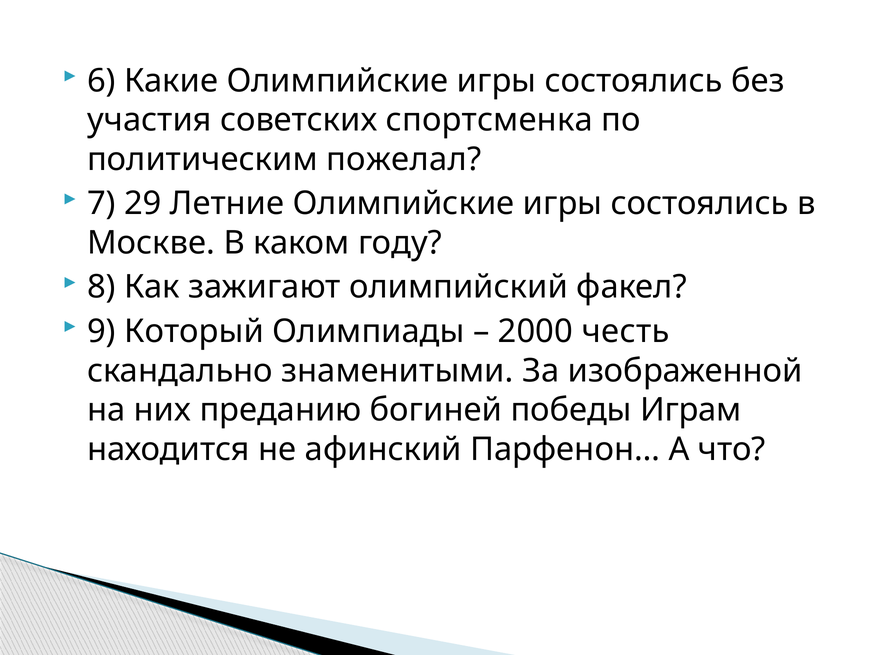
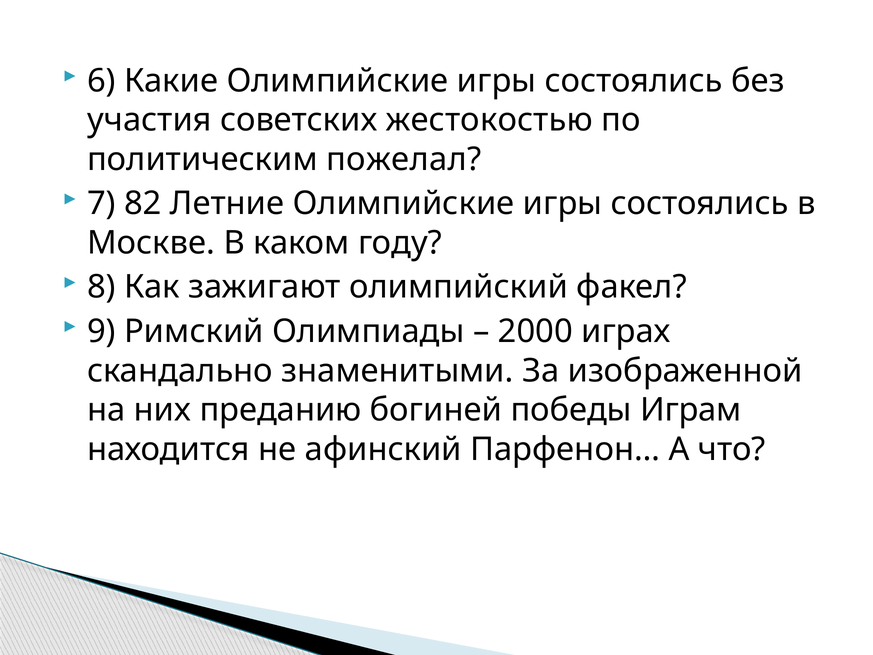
спортсменка: спортсменка -> жестокостью (489, 120)
29: 29 -> 82 (143, 204)
Который: Который -> Римский (194, 331)
честь: честь -> играх (626, 331)
